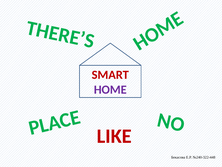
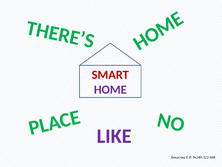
LIKE colour: red -> purple (114, 136)
